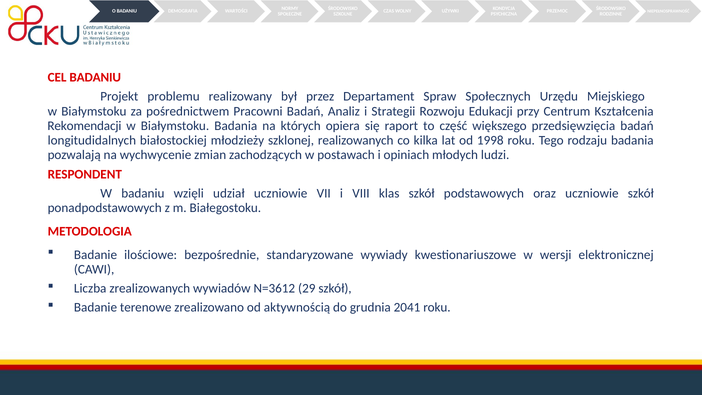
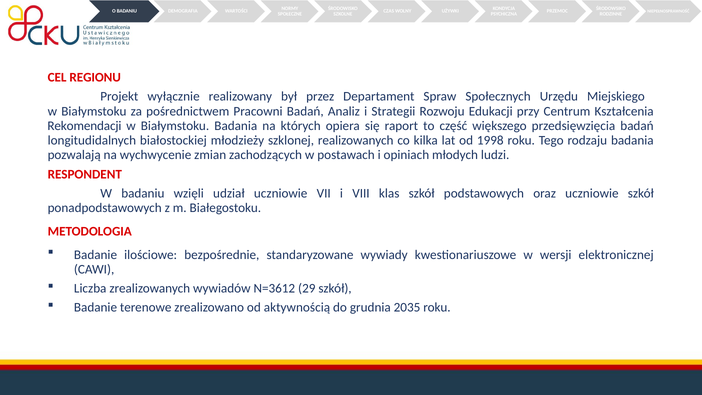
CEL BADANIU: BADANIU -> REGIONU (95, 78)
problemu: problemu -> wyłącznie (174, 97)
2041: 2041 -> 2035 (407, 307)
